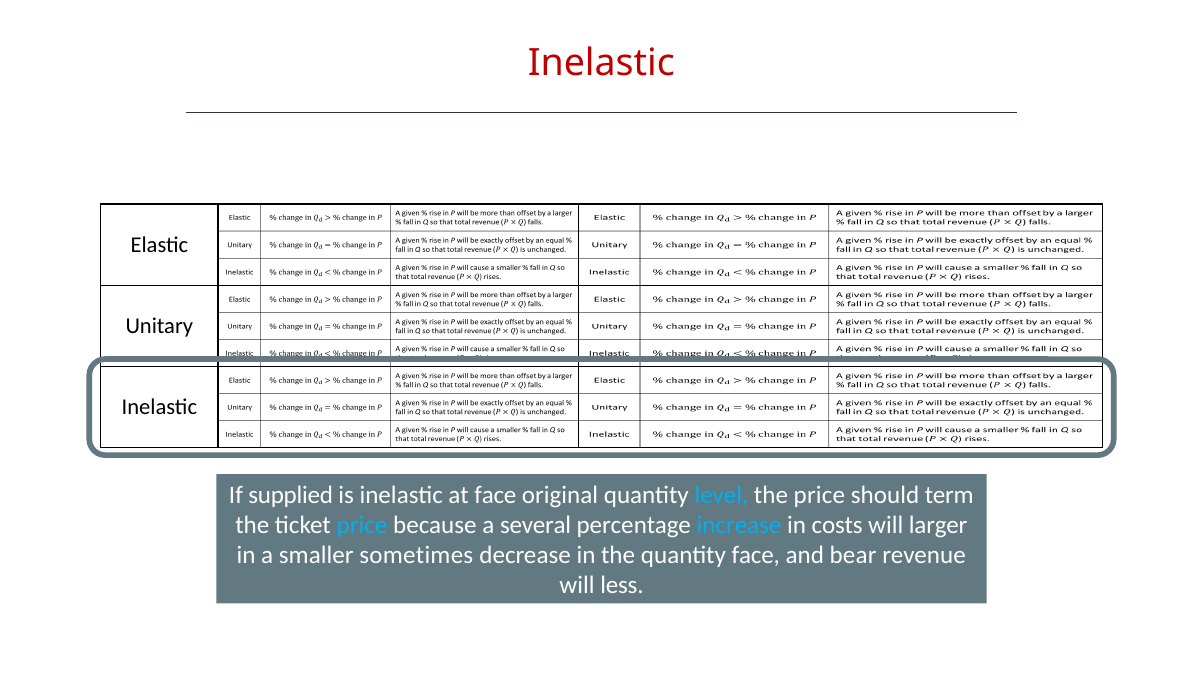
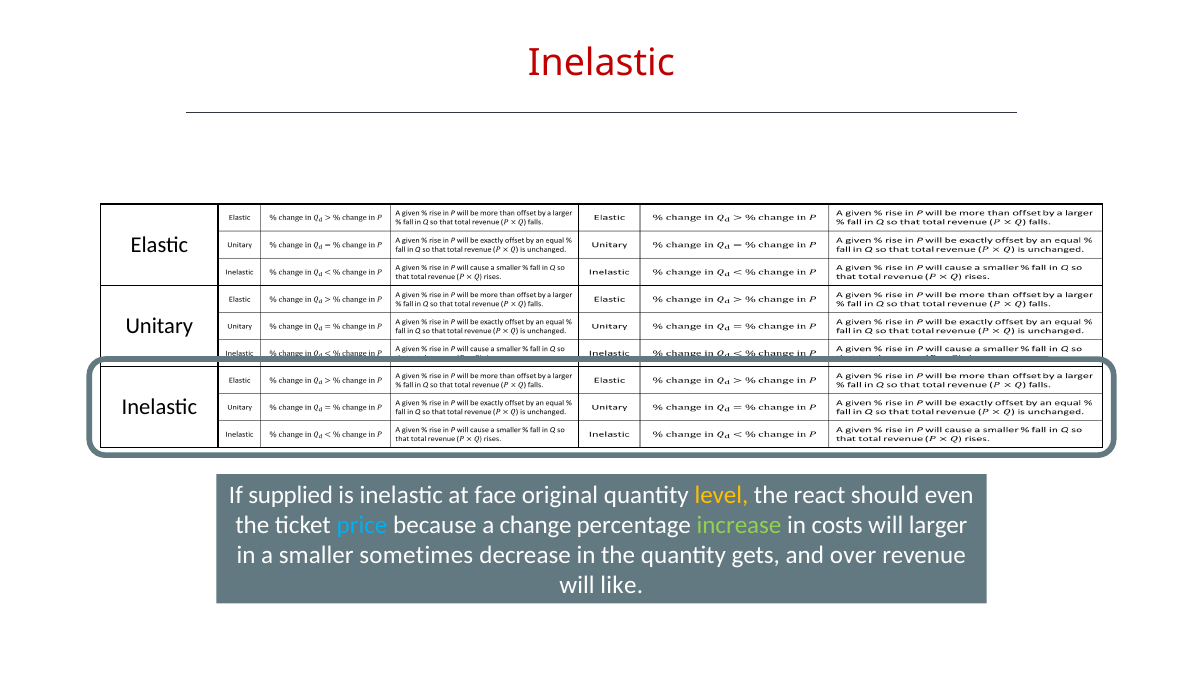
level colour: light blue -> yellow (721, 495)
the price: price -> react (820, 495)
term: term -> even (949, 495)
several: several -> change (536, 525)
increase colour: light blue -> light green (739, 525)
quantity face: face -> gets (756, 555)
bear: bear -> over (853, 555)
less: less -> like (622, 585)
